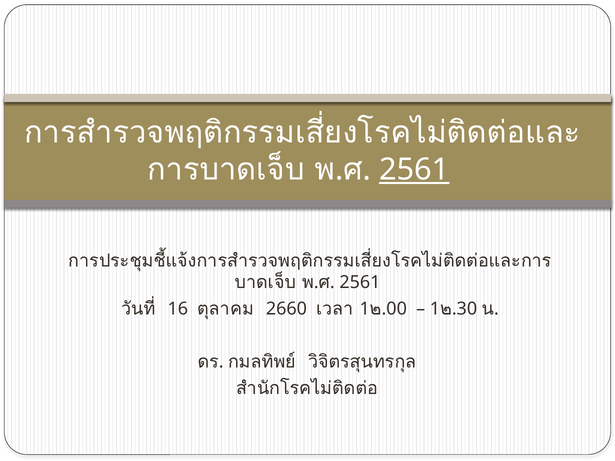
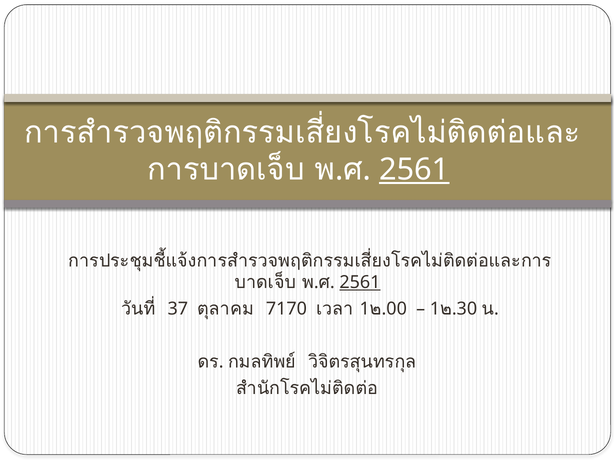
2561 underline: none -> present (360, 283)
16: 16 -> 37 (178, 309)
2660: 2660 -> 7170 (286, 309)
